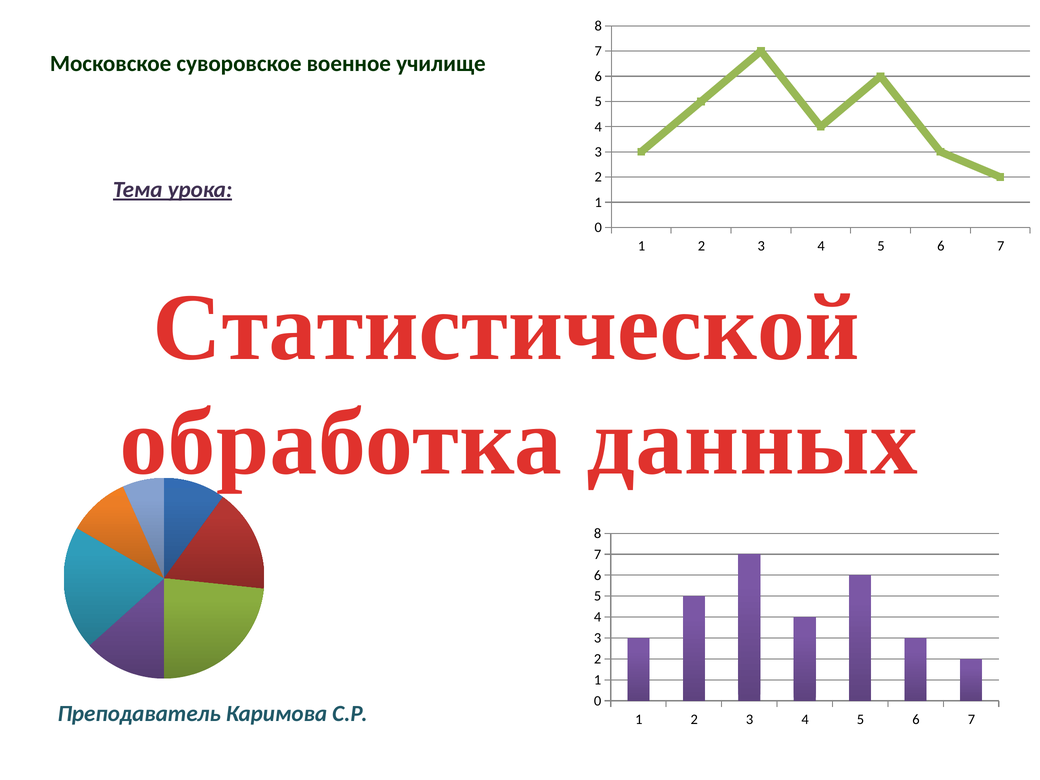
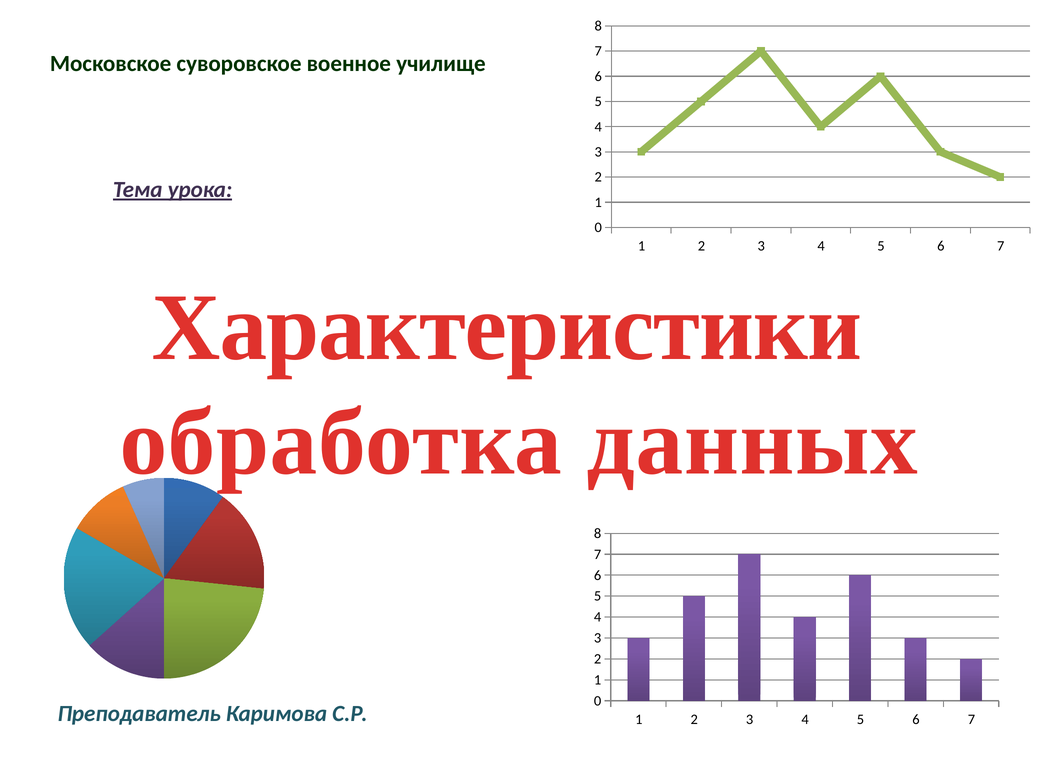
Статистической: Статистической -> Характеристики (507, 328)
